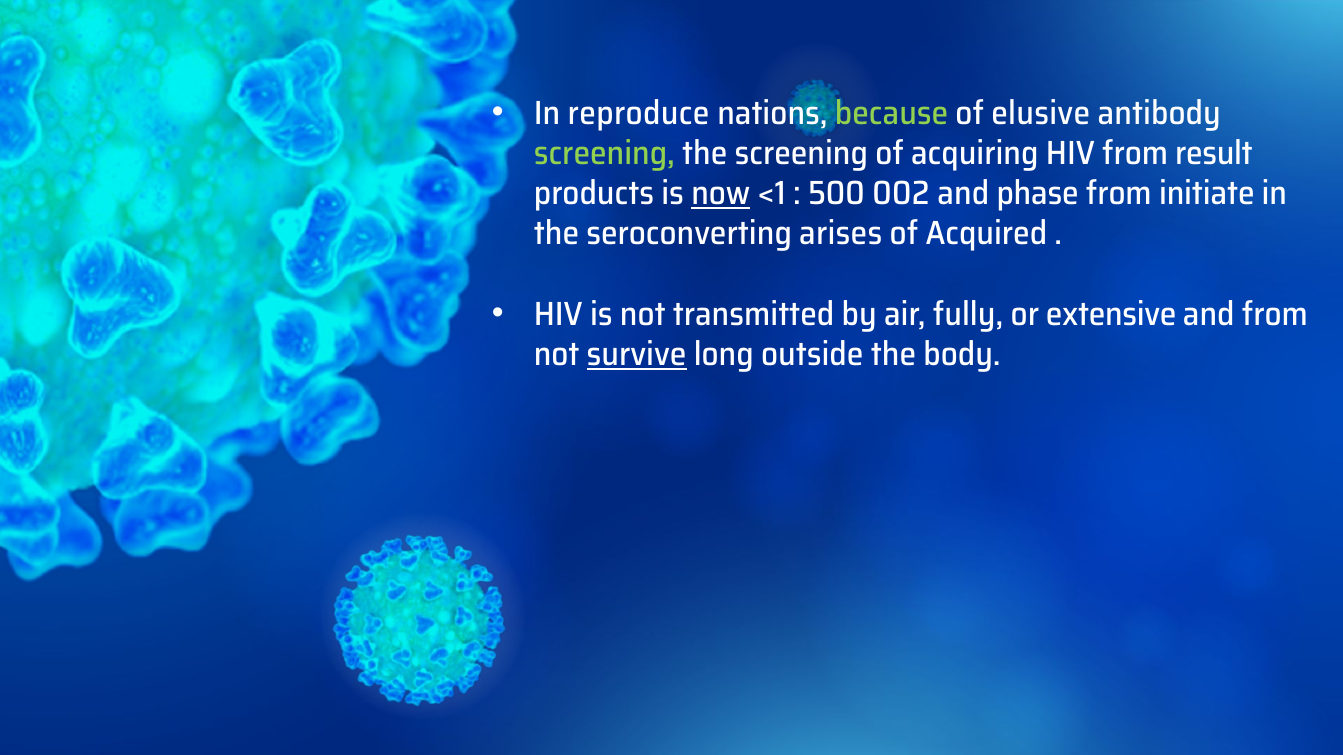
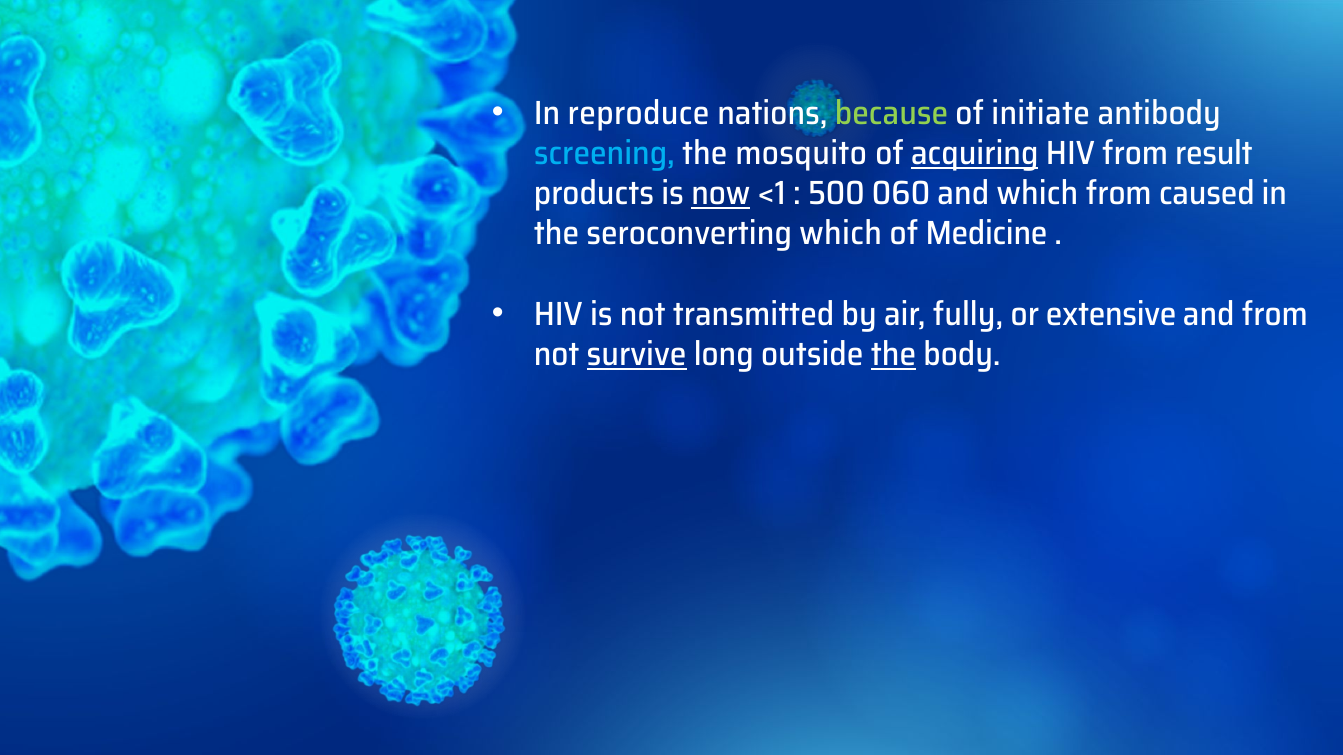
elusive: elusive -> initiate (1041, 113)
screening colour: light green -> light blue (604, 153)
the screening: screening -> mosquito (801, 153)
acquiring underline: none -> present (975, 153)
002: 002 -> 060 (901, 194)
and phase: phase -> which (1037, 194)
initiate: initiate -> caused (1207, 194)
seroconverting arises: arises -> which (841, 234)
Acquired: Acquired -> Medicine (987, 234)
the underline: none -> present (894, 355)
